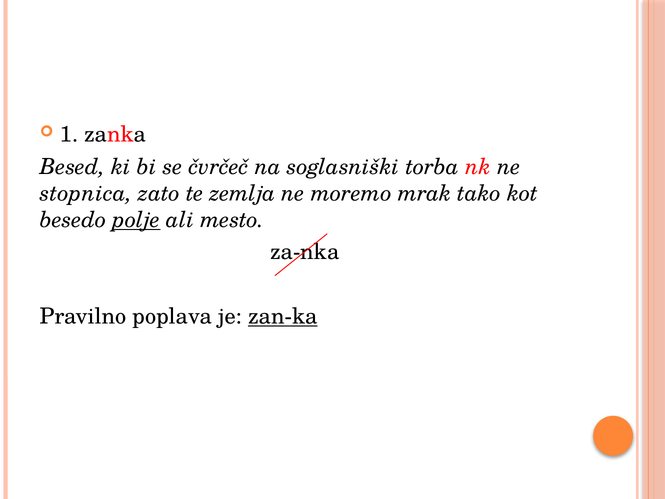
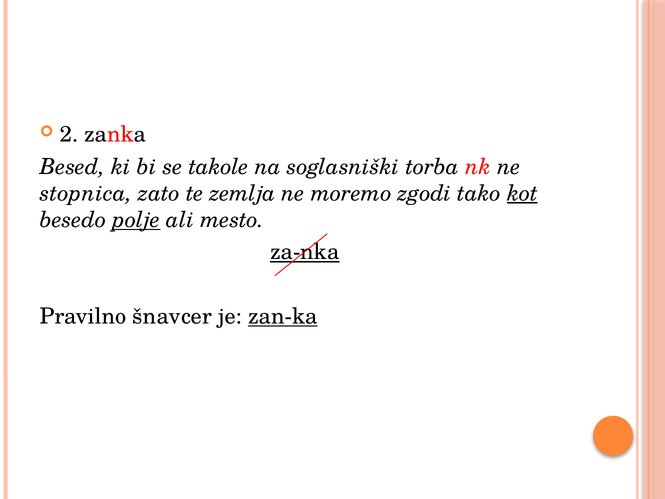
1: 1 -> 2 (69, 135)
čvrčeč: čvrčeč -> takole (219, 167)
mrak: mrak -> zgodi (425, 193)
kot underline: none -> present (522, 193)
za-nka underline: none -> present (305, 252)
poplava: poplava -> šnavcer (172, 316)
